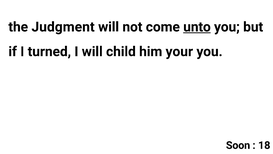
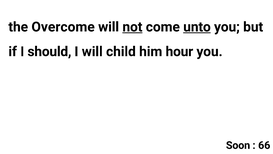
Judgment: Judgment -> Overcome (63, 27)
not underline: none -> present (132, 27)
turned: turned -> should (49, 51)
your: your -> hour (179, 51)
18: 18 -> 66 (264, 145)
